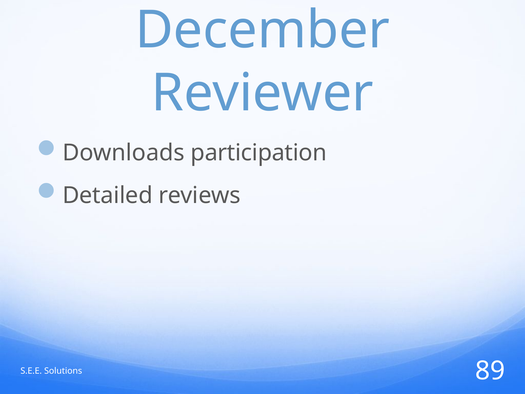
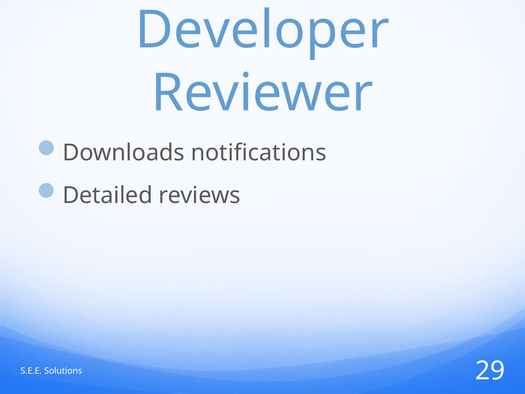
December: December -> Developer (262, 30)
participation: participation -> notifications (259, 153)
89: 89 -> 29 (490, 370)
